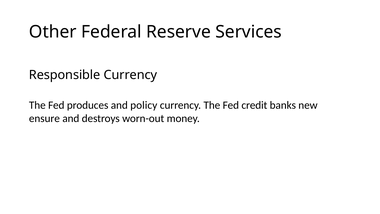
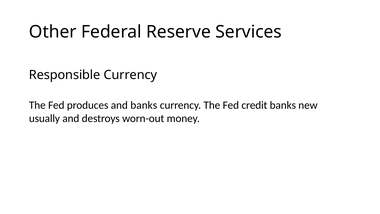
and policy: policy -> banks (144, 105)
ensure: ensure -> usually (44, 118)
